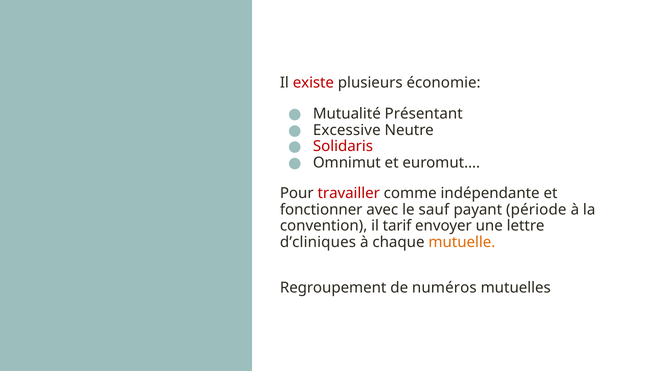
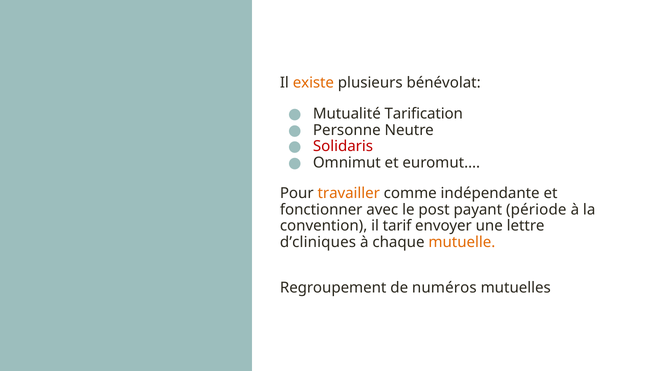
existe colour: red -> orange (313, 83)
économie: économie -> bénévolat (444, 83)
Présentant: Présentant -> Tarification (424, 114)
Excessive: Excessive -> Personne (347, 130)
travailler colour: red -> orange (349, 194)
sauf: sauf -> post (434, 210)
